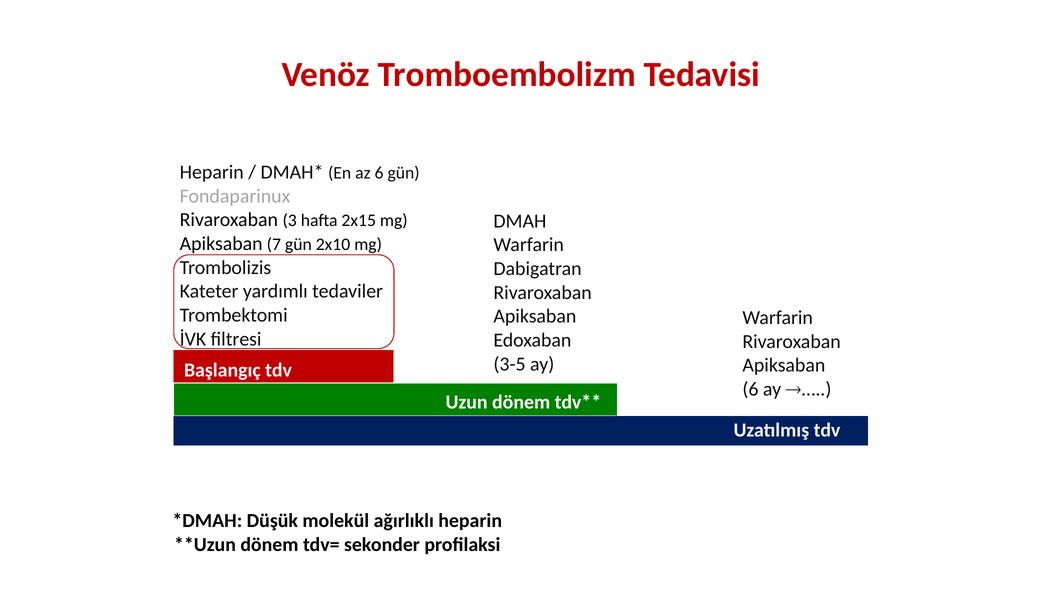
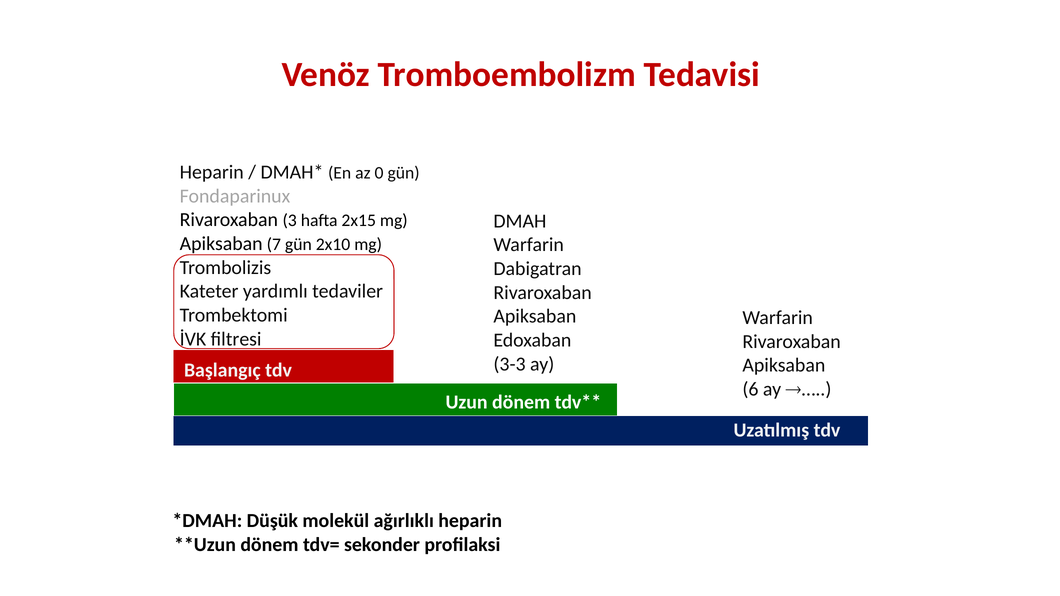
az 6: 6 -> 0 (379, 173)
3-5: 3-5 -> 3-3 (510, 364)
